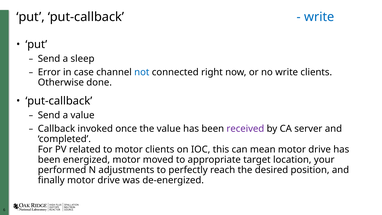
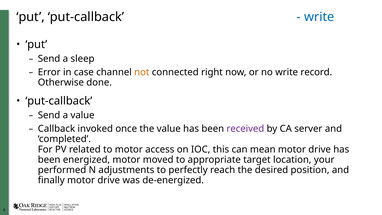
not colour: blue -> orange (142, 72)
write clients: clients -> record (316, 72)
motor clients: clients -> access (160, 149)
